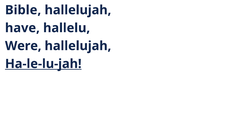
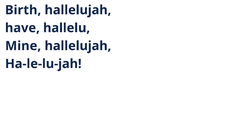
Bible: Bible -> Birth (23, 10)
Were: Were -> Mine (23, 46)
Ha-le-lu-jah underline: present -> none (43, 64)
